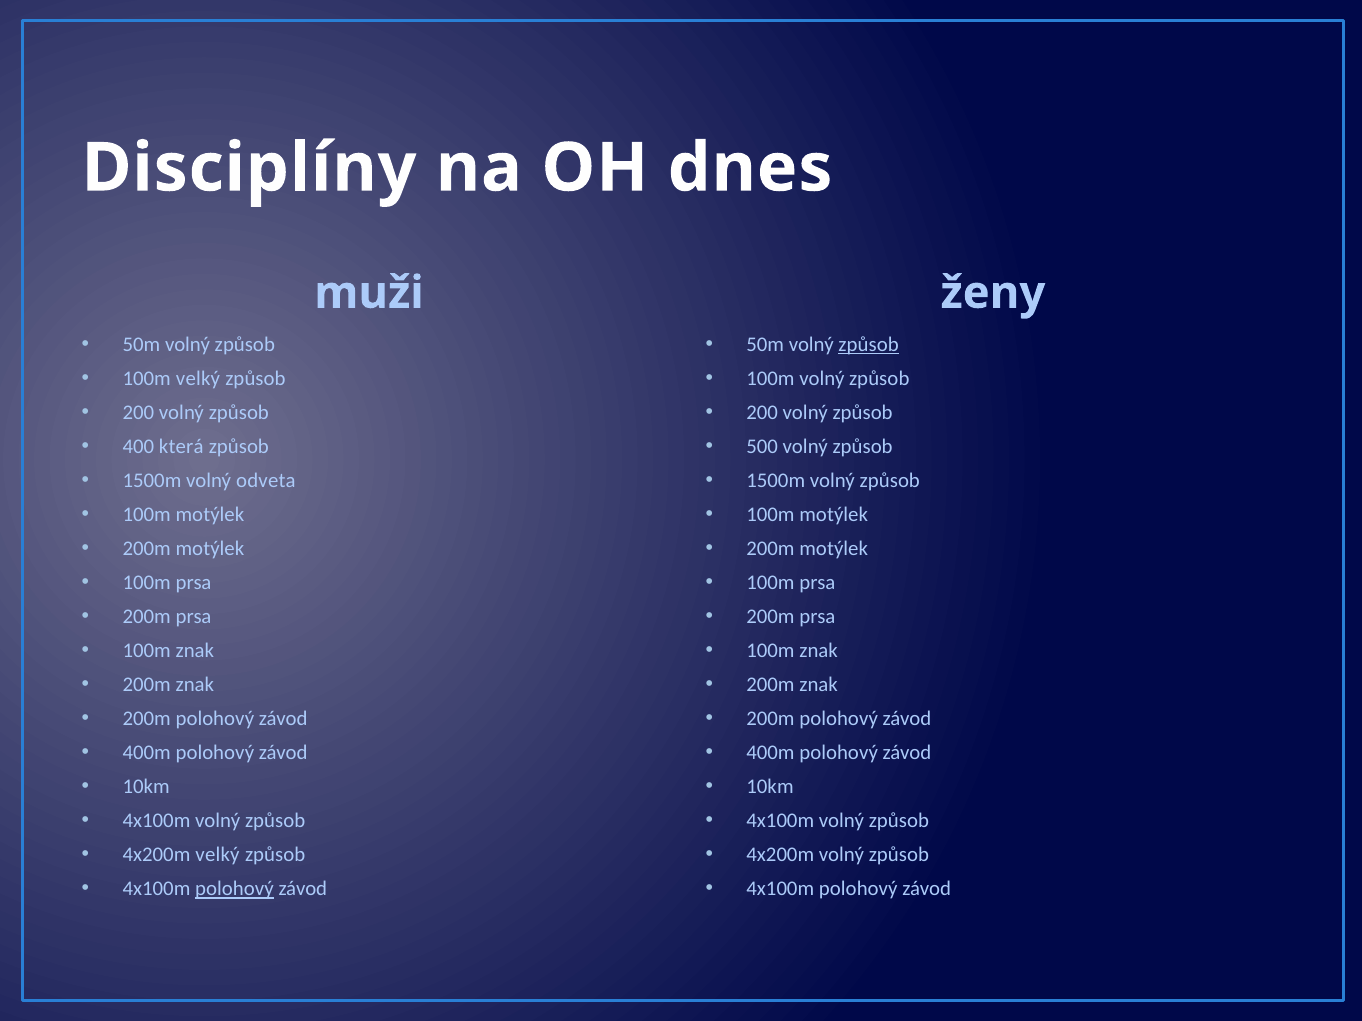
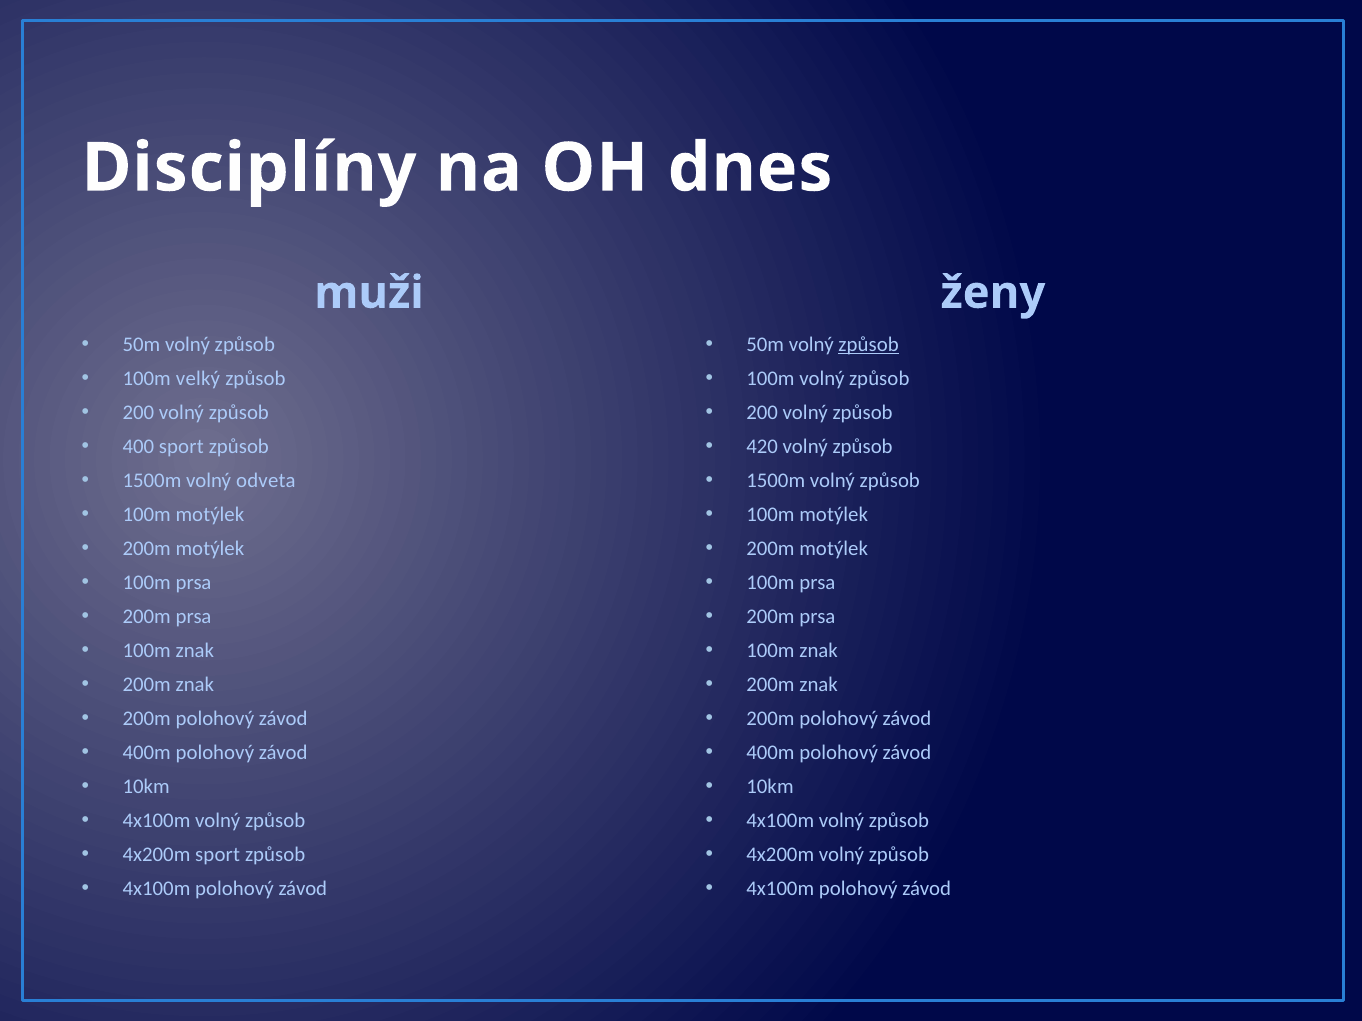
400 která: která -> sport (181, 447)
500: 500 -> 420 (762, 447)
4x200m velký: velký -> sport (218, 855)
polohový underline: present -> none (234, 889)
